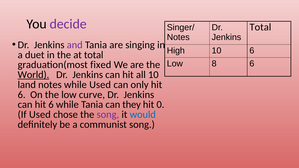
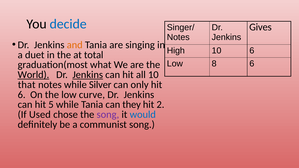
decide colour: purple -> blue (68, 24)
Total: Total -> Gives (260, 27)
and colour: purple -> orange (75, 45)
fixed: fixed -> what (101, 65)
Jenkins underline: none -> present (88, 75)
land: land -> that (27, 85)
while Used: Used -> Silver (100, 85)
can hit 6: 6 -> 5 (51, 105)
0: 0 -> 2 (160, 105)
